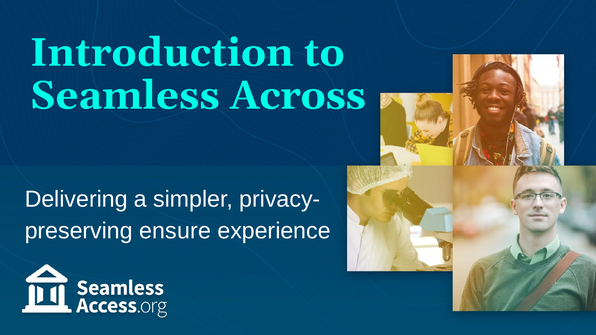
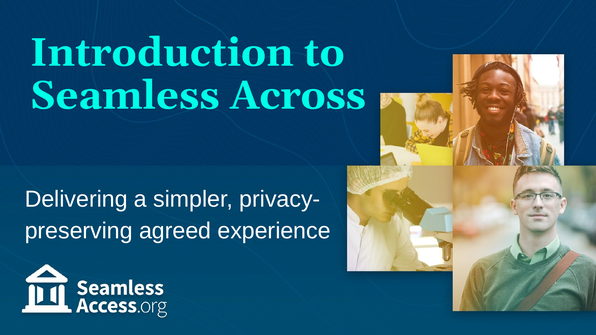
ensure: ensure -> agreed (175, 231)
